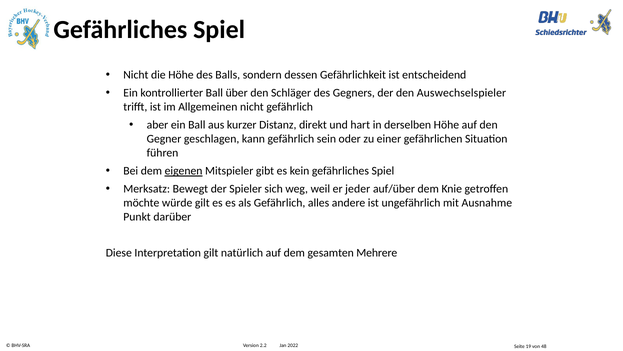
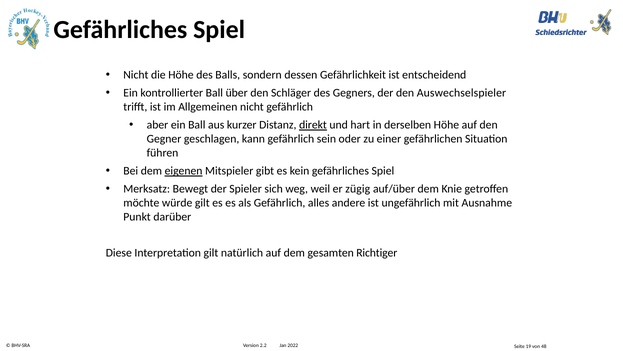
direkt underline: none -> present (313, 125)
jeder: jeder -> zügig (358, 189)
Mehrere: Mehrere -> Richtiger (377, 253)
